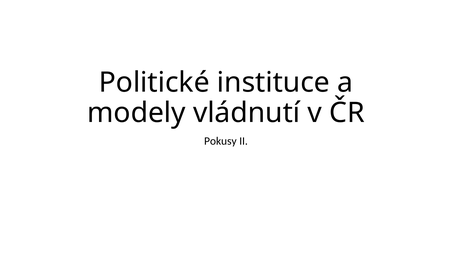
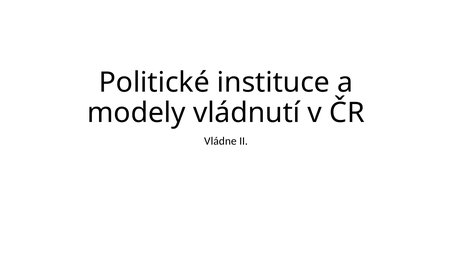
Pokusy: Pokusy -> Vládne (220, 141)
